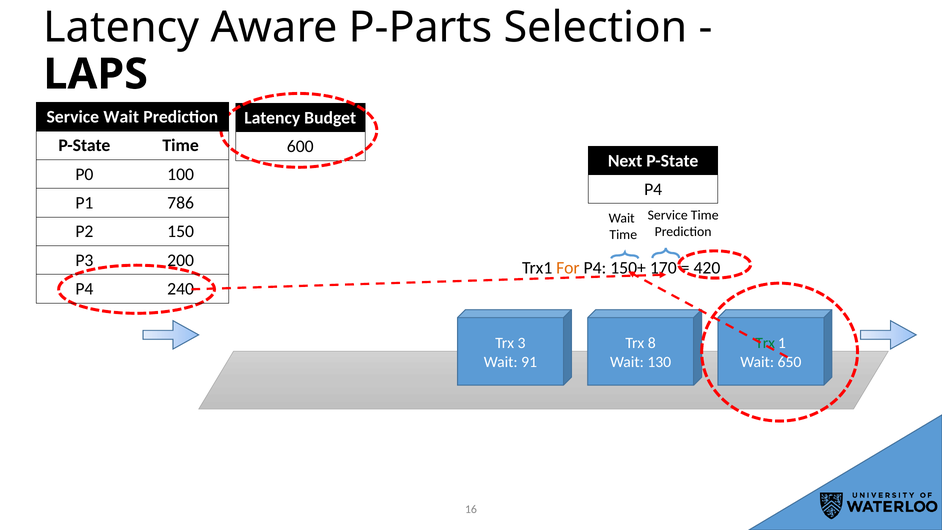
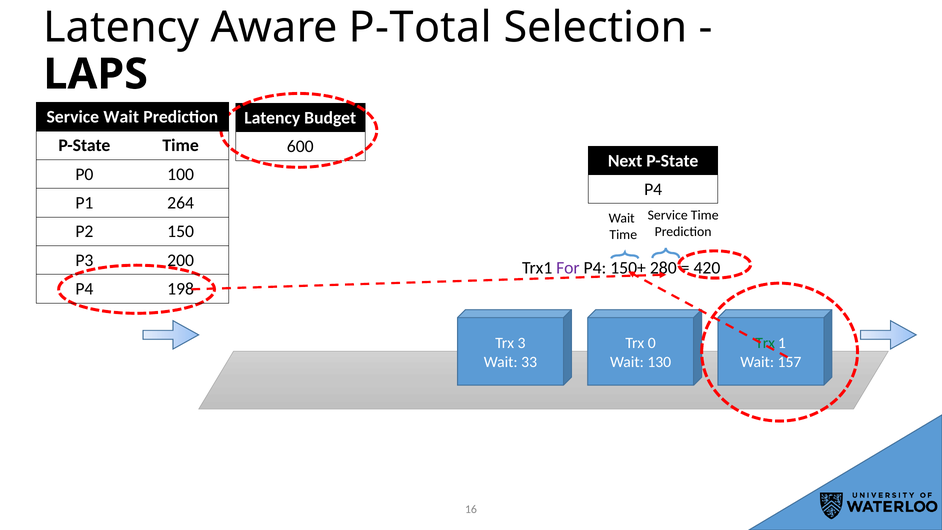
P-Parts: P-Parts -> P-Total (421, 28)
786: 786 -> 264 (181, 203)
For colour: orange -> purple (568, 268)
170: 170 -> 280 (663, 268)
240: 240 -> 198 (181, 289)
8: 8 -> 0 (652, 343)
91: 91 -> 33 (529, 362)
650: 650 -> 157 (789, 362)
